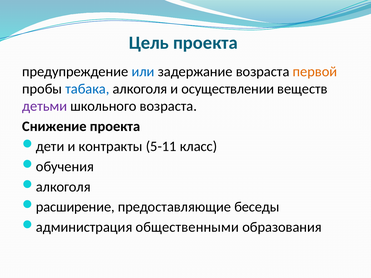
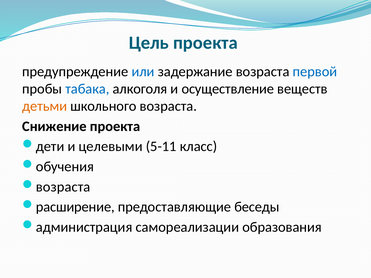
первой colour: orange -> blue (315, 72)
осуществлении: осуществлении -> осуществление (228, 89)
детьми colour: purple -> orange (45, 106)
контракты: контракты -> целевыми (111, 147)
алкоголя: алкоголя -> возраста (63, 187)
общественными: общественными -> самореализации (187, 227)
